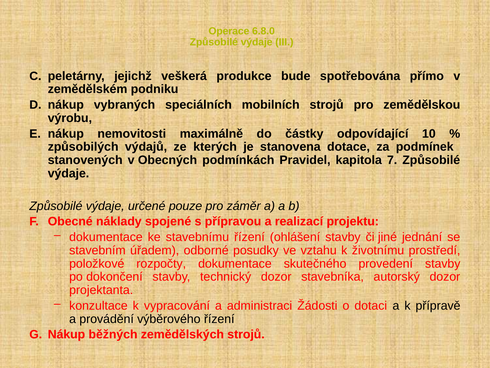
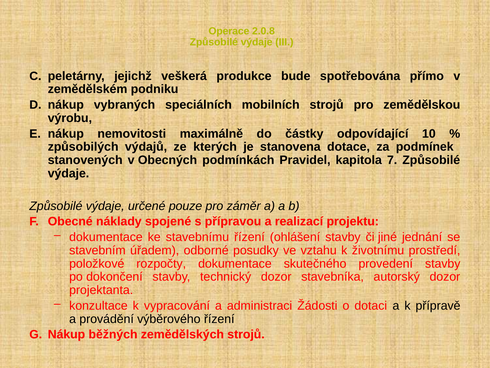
6.8.0: 6.8.0 -> 2.0.8 (263, 31)
